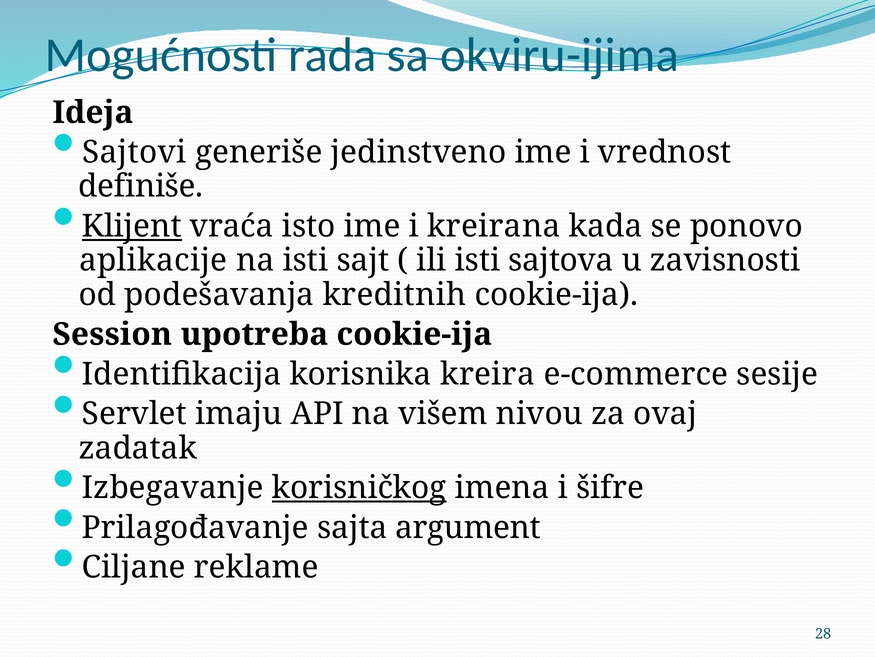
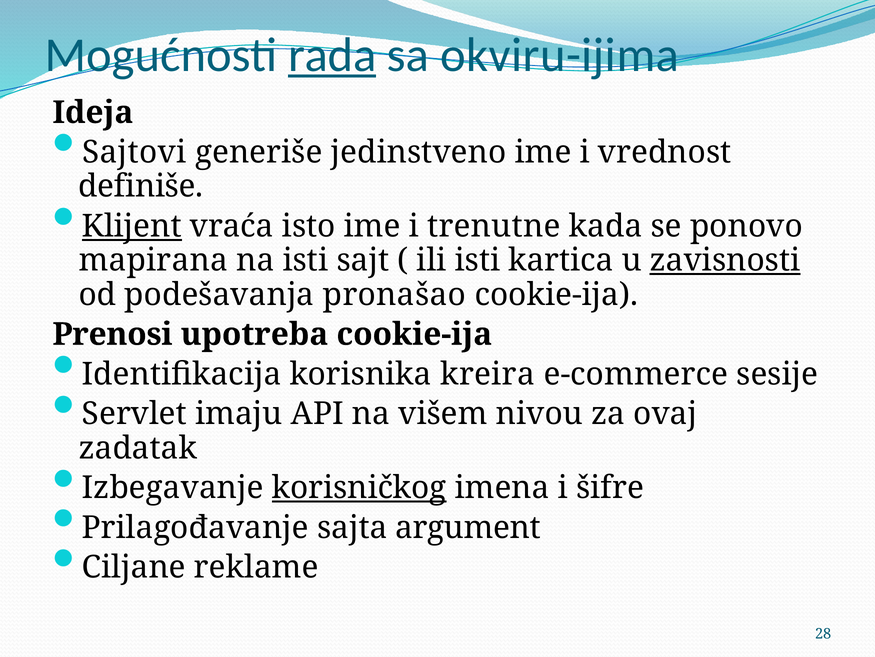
rada underline: none -> present (332, 55)
kreirana: kreirana -> trenutne (494, 226)
aplikacije: aplikacije -> mapirana (153, 260)
sajtova: sajtova -> kartica (561, 260)
zavisnosti underline: none -> present (725, 260)
kreditnih: kreditnih -> pronašao (394, 294)
Session: Session -> Prenosi (112, 334)
